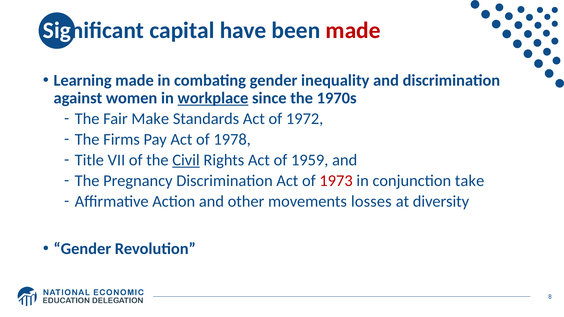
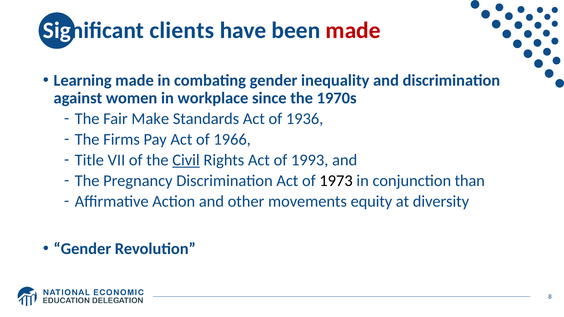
capital: capital -> clients (182, 30)
workplace underline: present -> none (213, 98)
1972: 1972 -> 1936 (305, 119)
1978: 1978 -> 1966 (232, 140)
1959: 1959 -> 1993 (310, 160)
1973 colour: red -> black (336, 181)
take: take -> than (470, 181)
losses: losses -> equity (371, 202)
